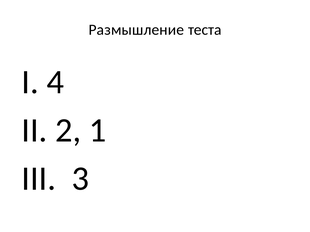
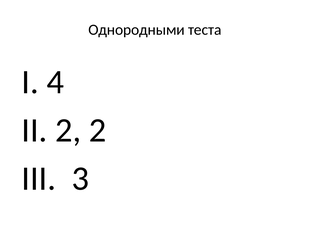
Размышление: Размышление -> Однородными (136, 30)
2 1: 1 -> 2 (98, 131)
